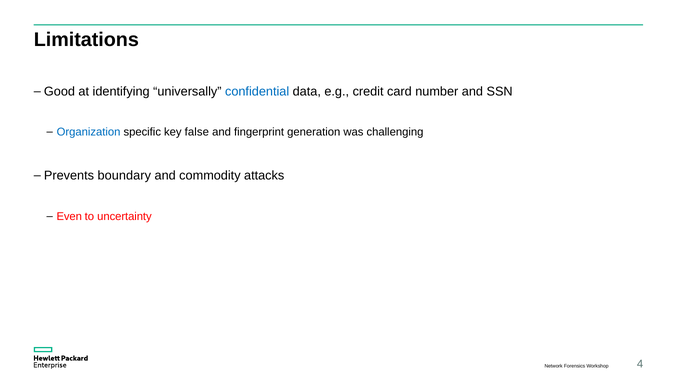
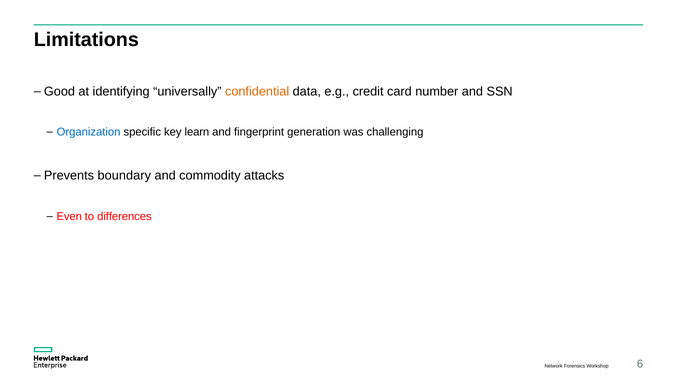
confidential colour: blue -> orange (257, 91)
false: false -> learn (197, 132)
uncertainty: uncertainty -> differences (124, 216)
4: 4 -> 6 (640, 364)
